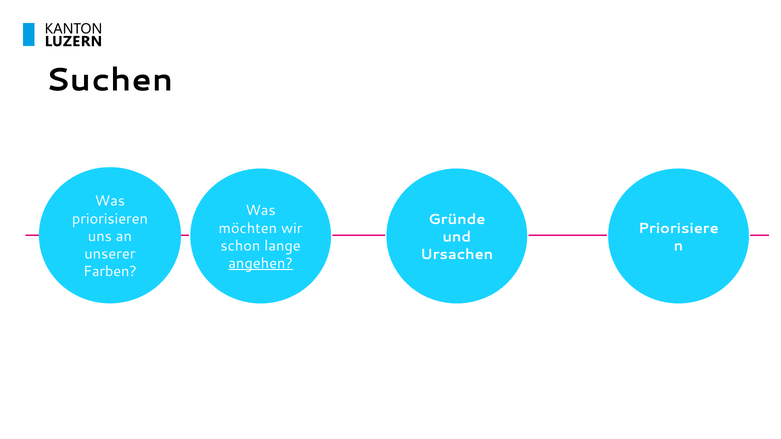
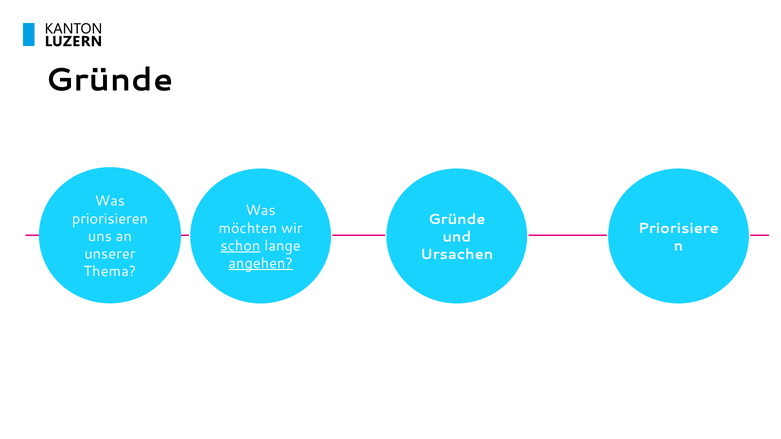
Suchen: Suchen -> Gründe (109, 80)
schon underline: none -> present (240, 246)
Farben: Farben -> Thema (110, 272)
